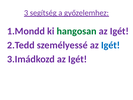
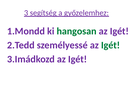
Igét colour: blue -> green (111, 45)
